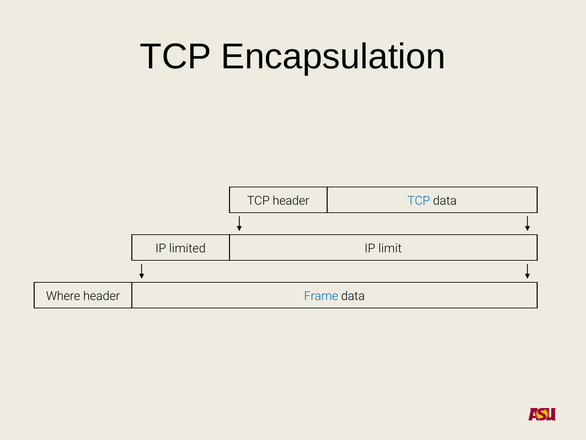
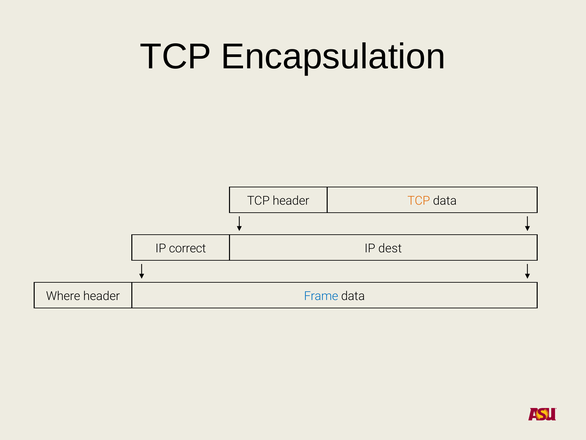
TCP colour: blue -> orange (419, 200)
limited: limited -> correct (188, 248)
limit: limit -> dest (390, 248)
